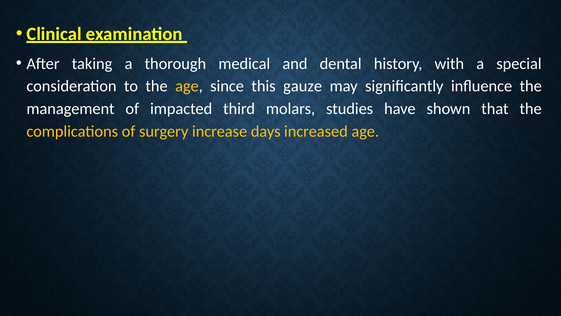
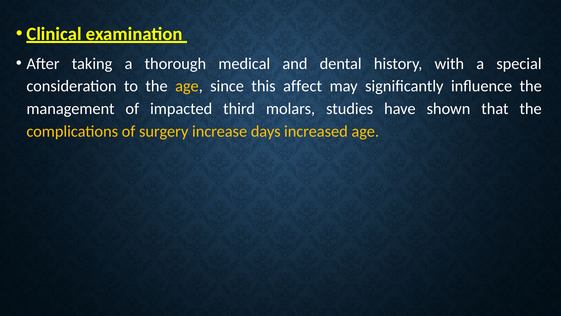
gauze: gauze -> affect (303, 86)
